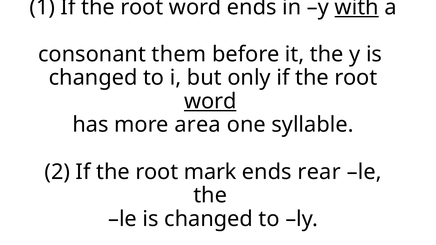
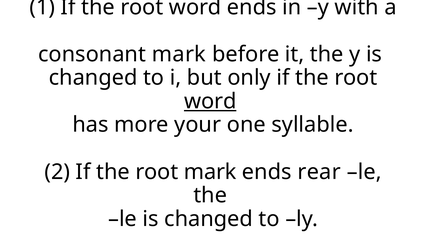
with underline: present -> none (357, 7)
consonant them: them -> mark (179, 54)
area: area -> your (198, 125)
